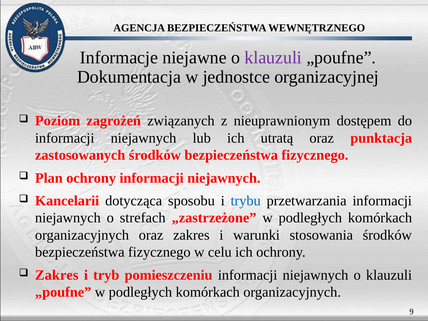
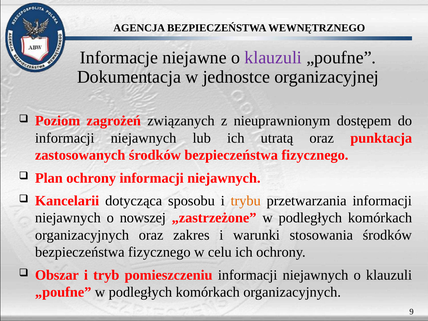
trybu colour: blue -> orange (246, 201)
strefach: strefach -> nowszej (143, 218)
Zakres: Zakres -> Obszar (57, 275)
